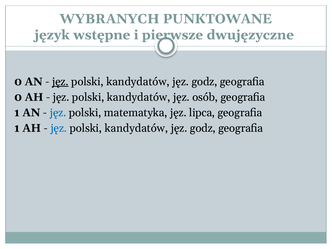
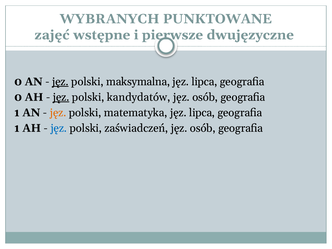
język: język -> zajęć (52, 35)
kandydatów: kandydatów -> maksymalna (138, 82)
godz: godz -> lipca (204, 82)
jęz underline: none -> present (61, 97)
jęz colour: blue -> orange (58, 113)
kandydatów: kandydatów -> zaświadczeń (136, 128)
godz: godz -> osób (203, 128)
